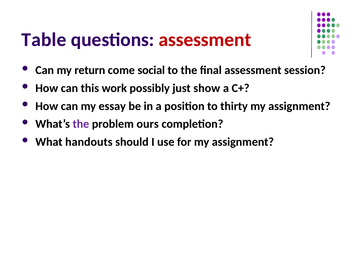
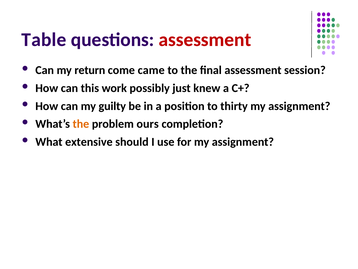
social: social -> came (151, 70)
show: show -> knew (207, 88)
essay: essay -> guilty (112, 106)
the colour: purple -> orange (81, 124)
handouts: handouts -> extensive (89, 142)
